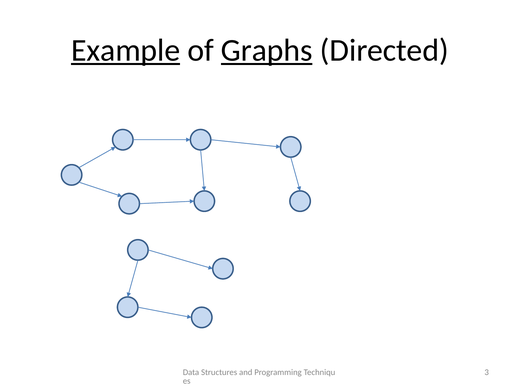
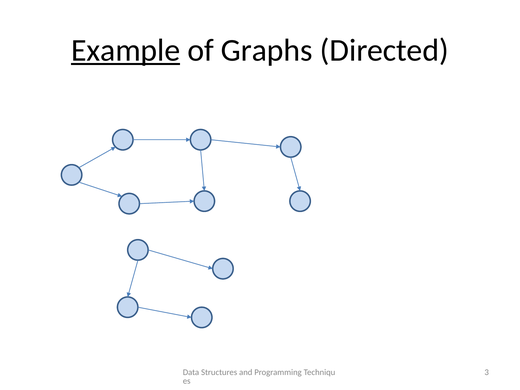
Graphs underline: present -> none (267, 50)
